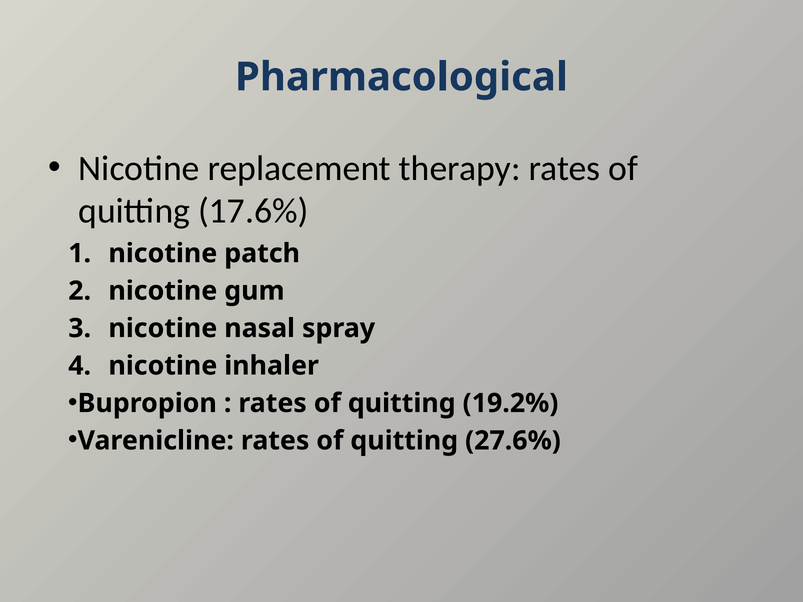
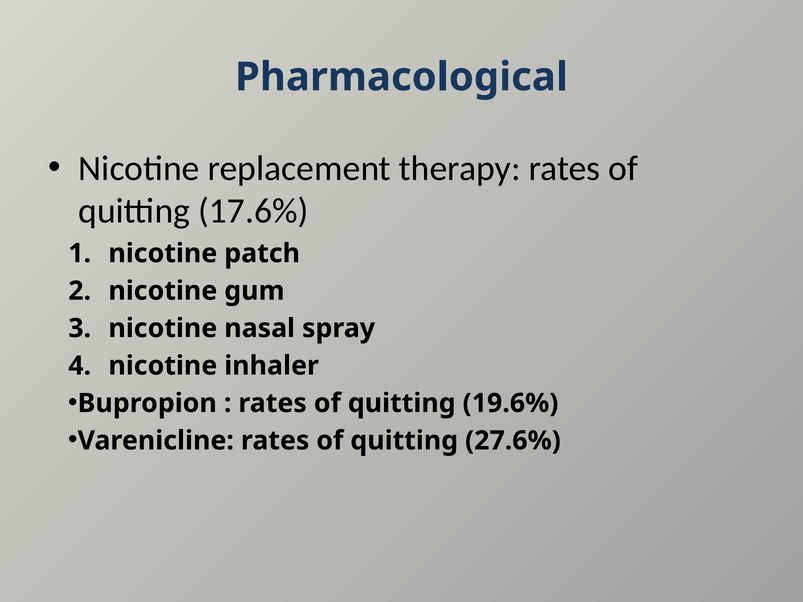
19.2%: 19.2% -> 19.6% (510, 403)
